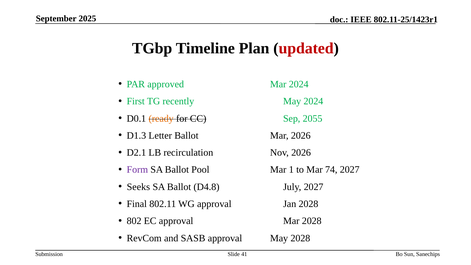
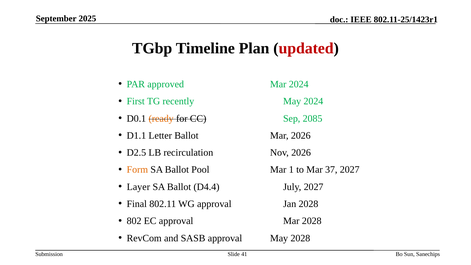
2055: 2055 -> 2085 (313, 118)
D1.3: D1.3 -> D1.1 (136, 136)
D2.1: D2.1 -> D2.5 (136, 153)
Form colour: purple -> orange (137, 170)
74: 74 -> 37 (331, 170)
Seeks: Seeks -> Layer (138, 187)
D4.8: D4.8 -> D4.4 (207, 187)
